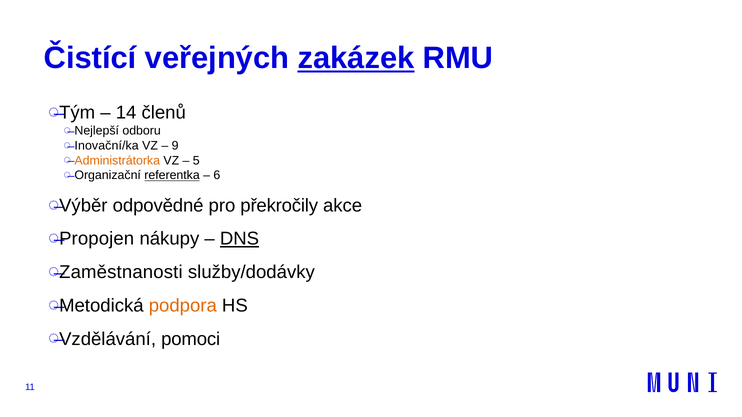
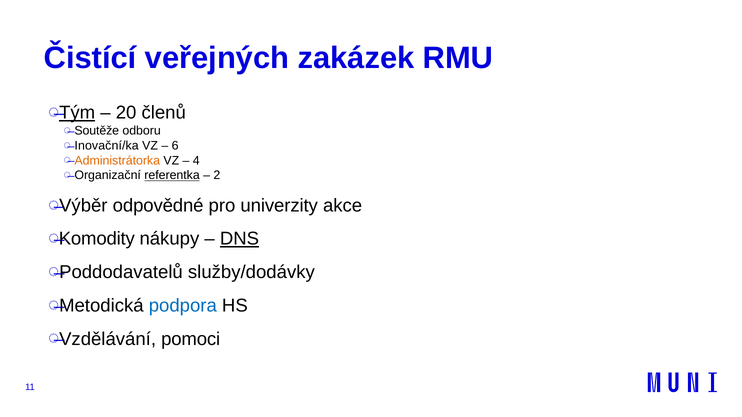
zakázek underline: present -> none (356, 58)
Tým underline: none -> present (77, 113)
14: 14 -> 20 (126, 113)
Nejlepší: Nejlepší -> Soutěže (97, 131)
9: 9 -> 6 (175, 146)
5: 5 -> 4 (196, 161)
6: 6 -> 2 (217, 176)
překročily: překročily -> univerzity (279, 206)
Propojen: Propojen -> Komodity (97, 239)
Zaměstnanosti: Zaměstnanosti -> Poddodavatelů (121, 272)
podpora colour: orange -> blue (183, 306)
